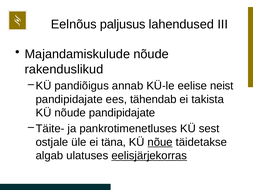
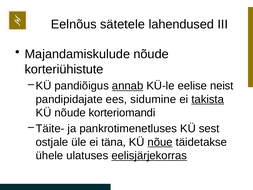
paljusus: paljusus -> sätetele (123, 24)
rakenduslikud: rakenduslikud -> korteriühistute (64, 69)
annab underline: none -> present (128, 86)
tähendab: tähendab -> sidumine (153, 99)
takista underline: none -> present (208, 99)
nõude pandipidajate: pandipidajate -> korteriomandi (122, 113)
algab: algab -> ühele (49, 155)
